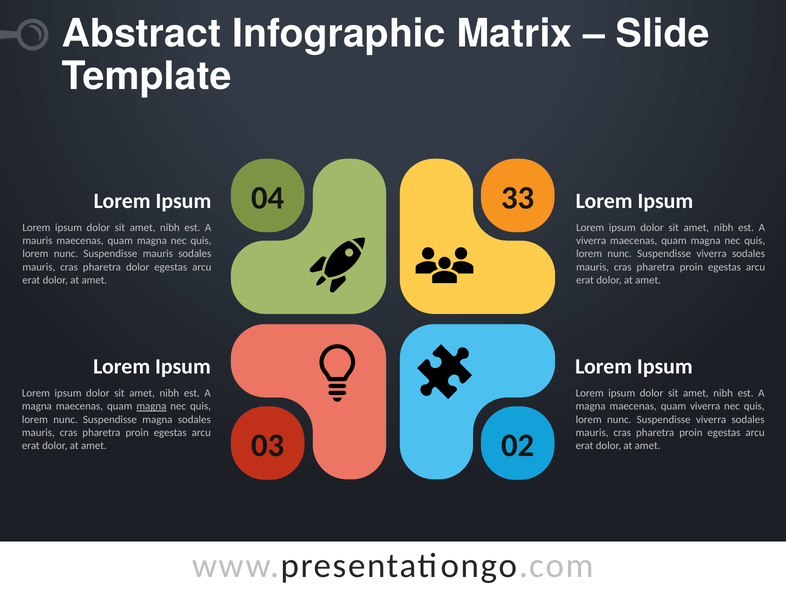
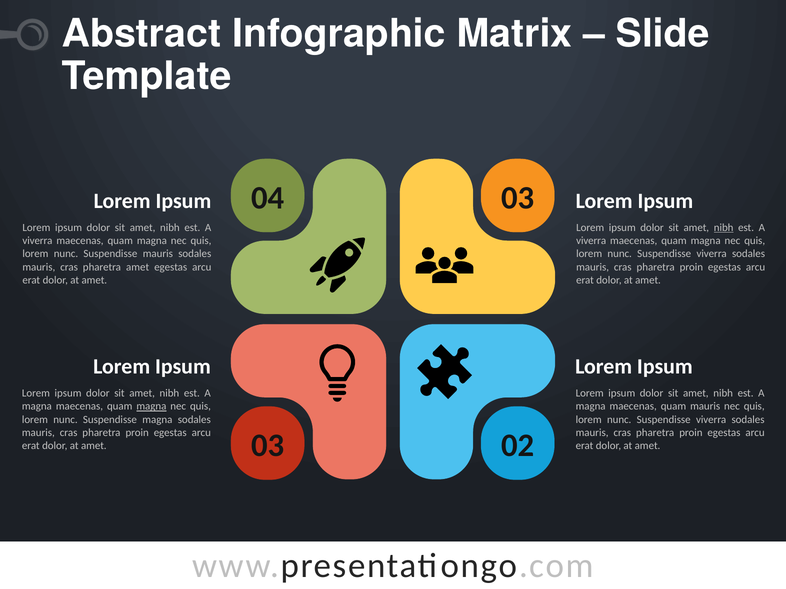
04 33: 33 -> 03 (518, 198)
nibh underline: none -> present (724, 228)
mauris: mauris -> viverra (37, 241)
pharetra dolor: dolor -> amet (138, 267)
quam viverra: viverra -> mauris (705, 407)
